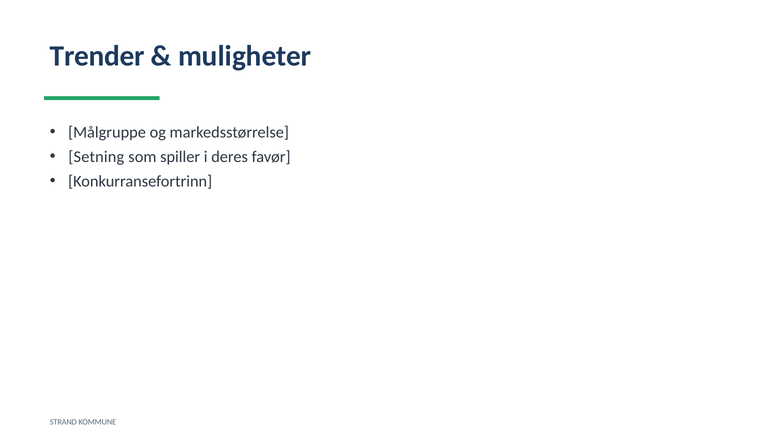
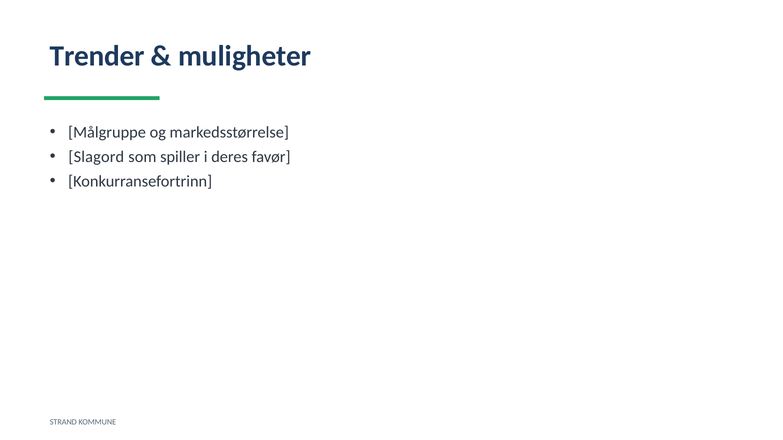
Setning: Setning -> Slagord (96, 157)
